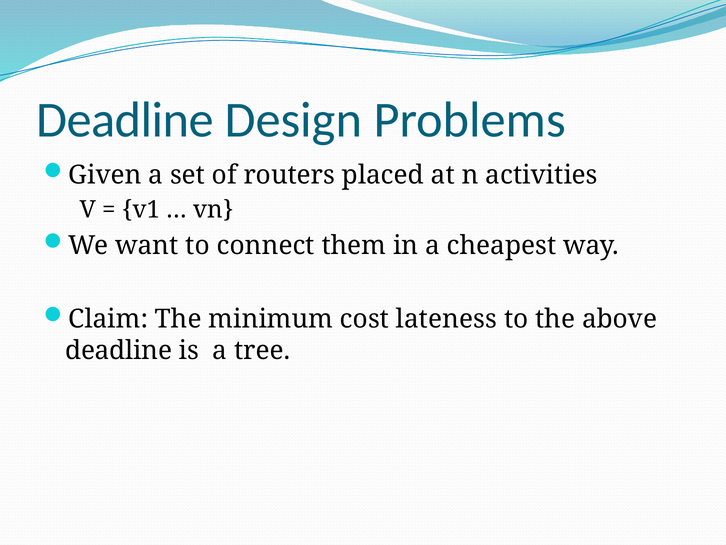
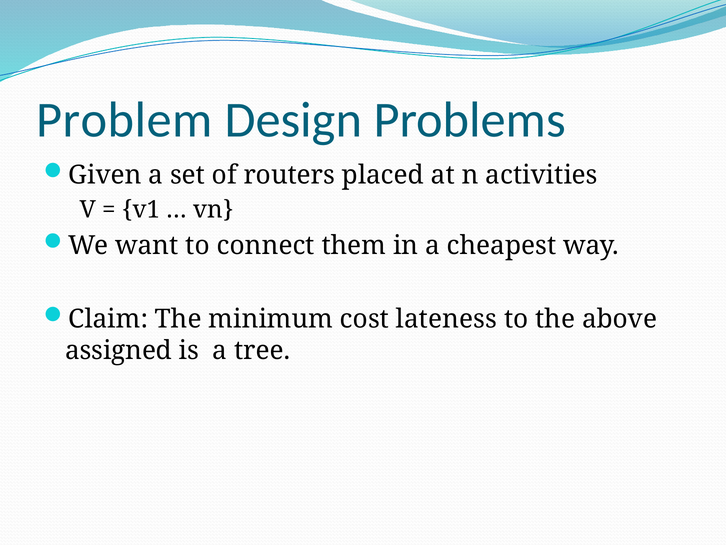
Deadline: Deadline -> Problem (124, 120)
deadline: deadline -> assigned (119, 350)
